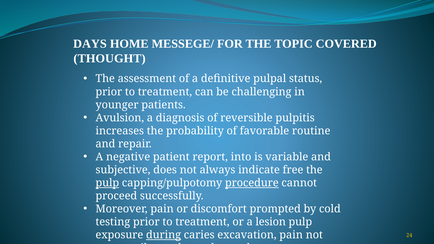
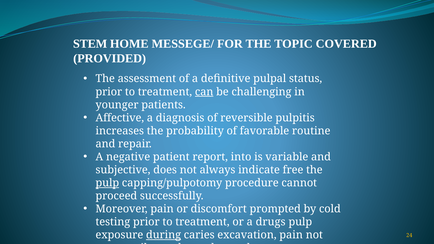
DAYS: DAYS -> STEM (90, 44)
THOUGHT: THOUGHT -> PROVIDED (110, 59)
can underline: none -> present (204, 92)
Avulsion: Avulsion -> Affective (120, 118)
procedure underline: present -> none (252, 183)
lesion: lesion -> drugs (271, 222)
